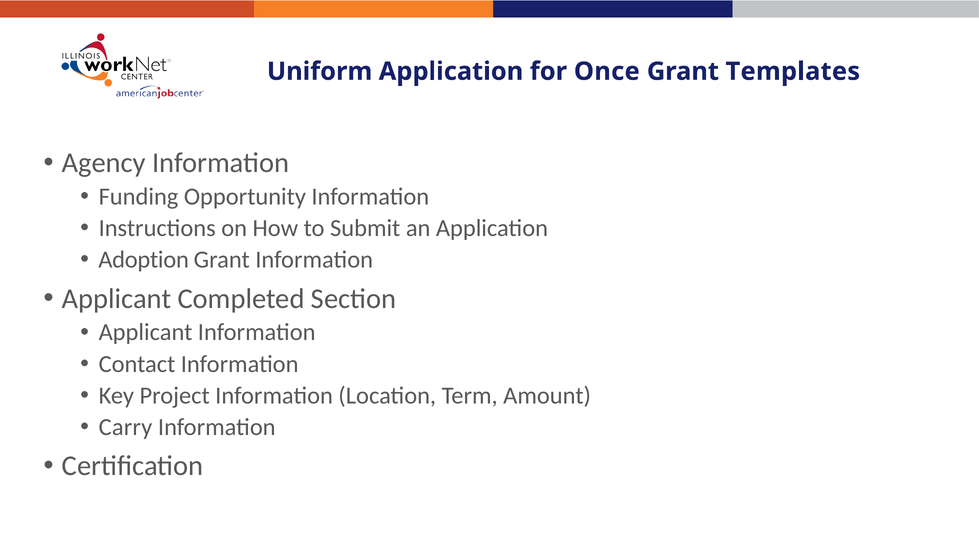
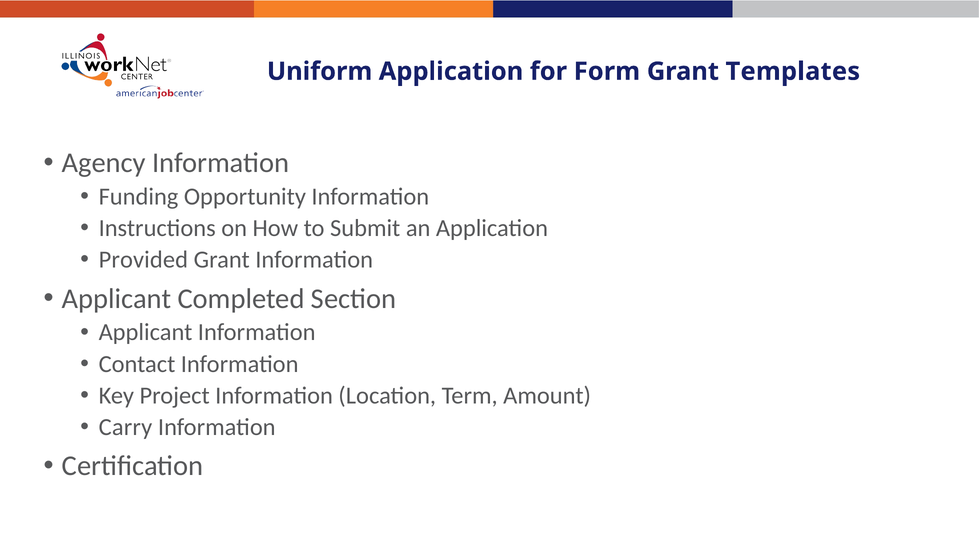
Once: Once -> Form (607, 71)
Adoption: Adoption -> Provided (143, 260)
